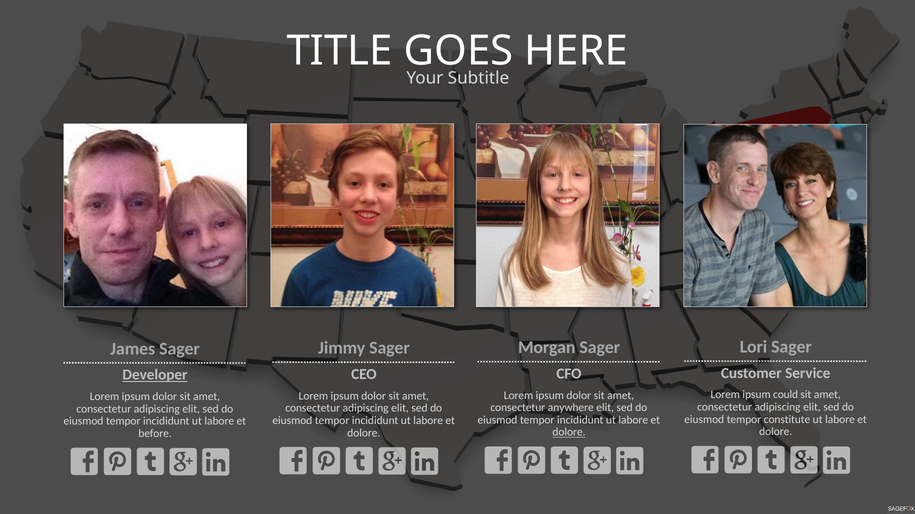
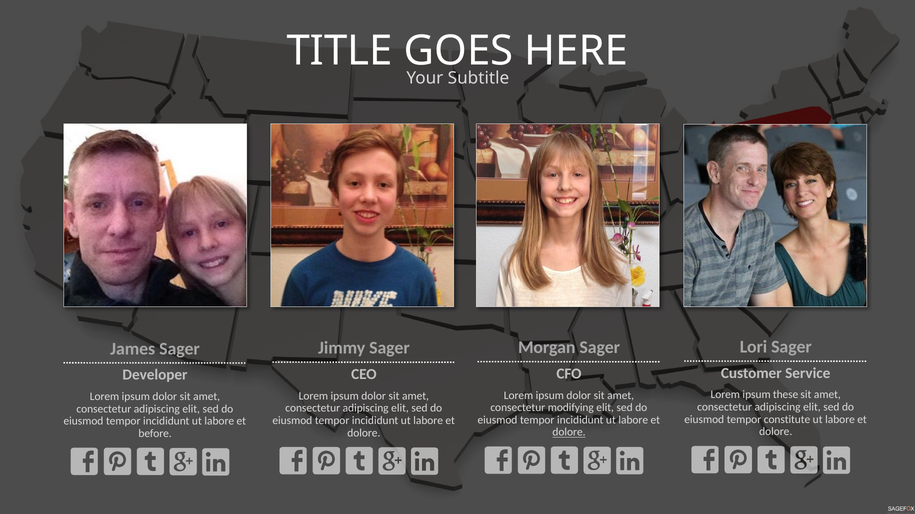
Developer underline: present -> none (155, 375)
could: could -> these (786, 395)
anywhere: anywhere -> modifying (571, 408)
